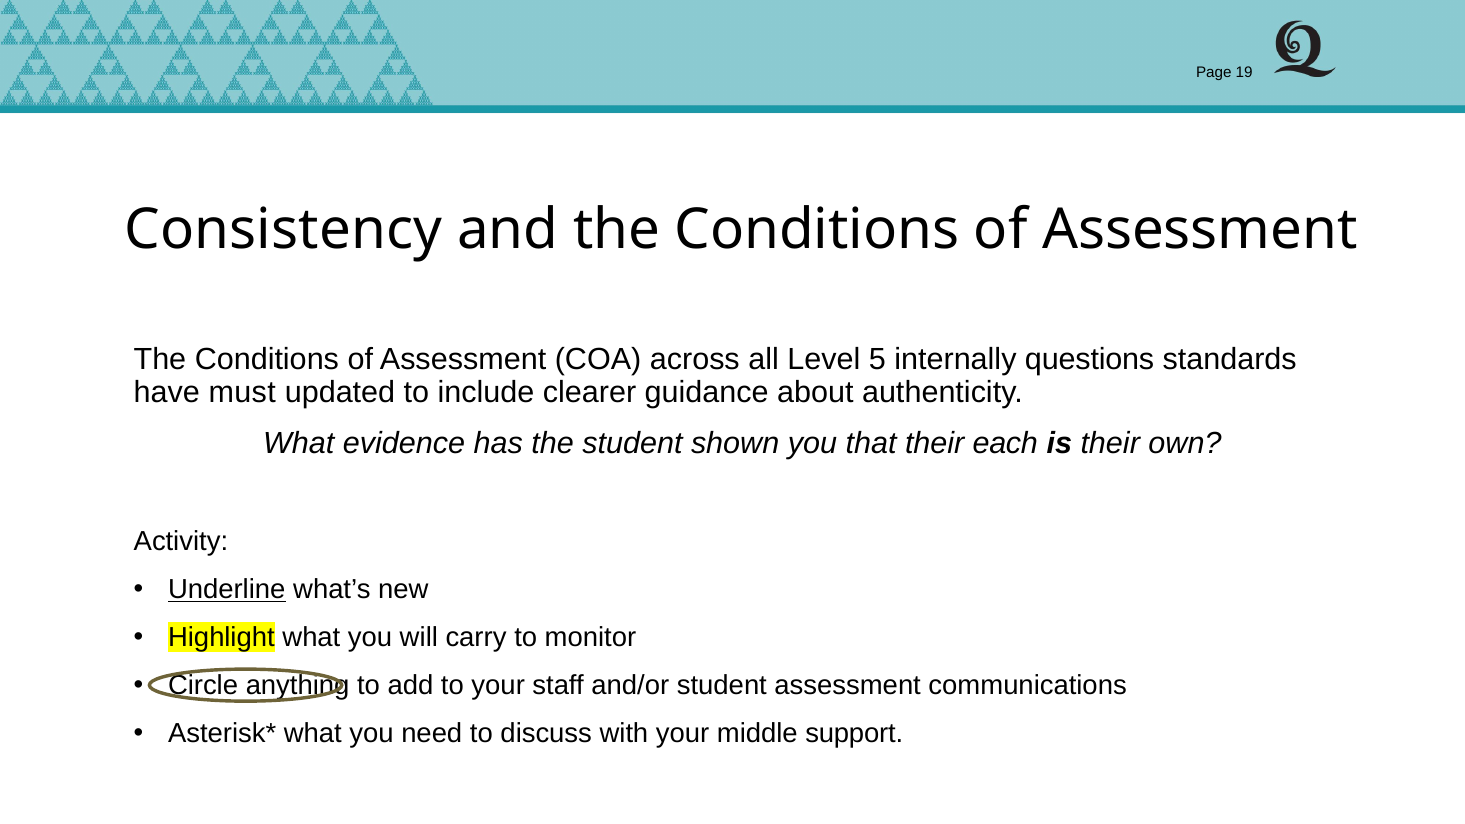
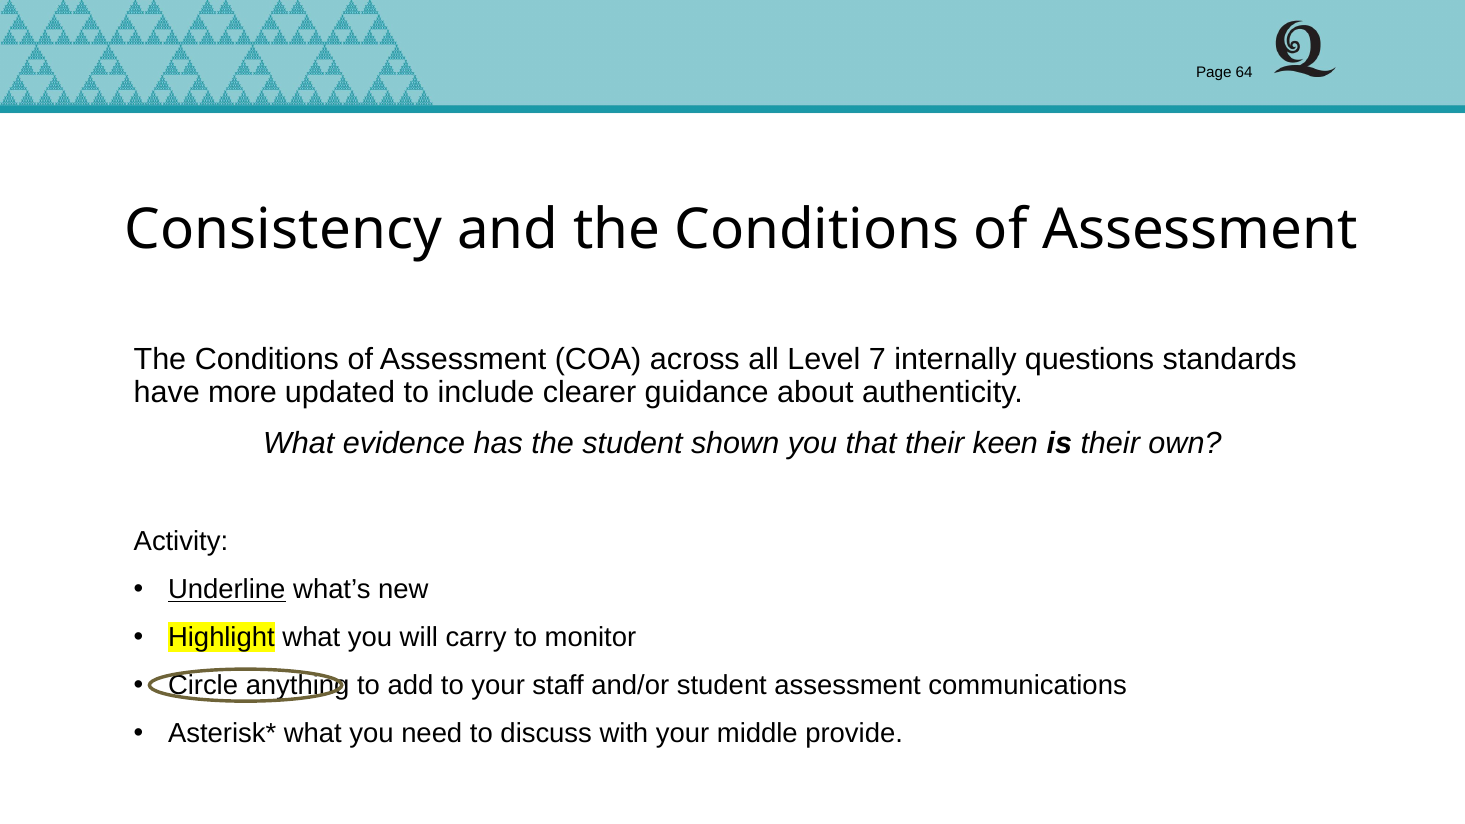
19: 19 -> 64 (1244, 72)
5: 5 -> 7 (877, 359)
must: must -> more (242, 392)
each: each -> keen (1005, 444)
support: support -> provide (854, 733)
